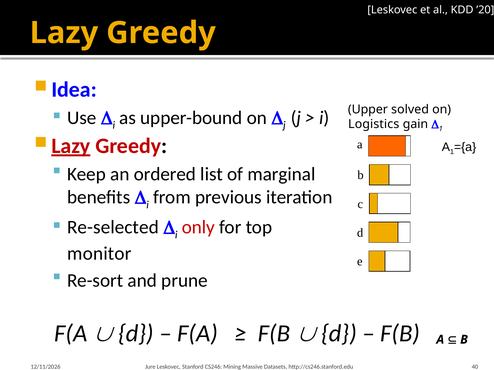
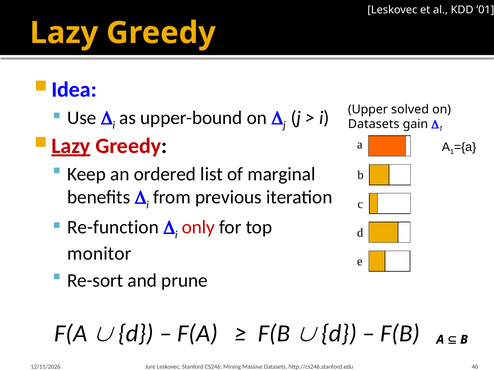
’20: ’20 -> ’01 (485, 10)
Logistics: Logistics -> Datasets (374, 124)
Re-selected: Re-selected -> Re-function (113, 228)
